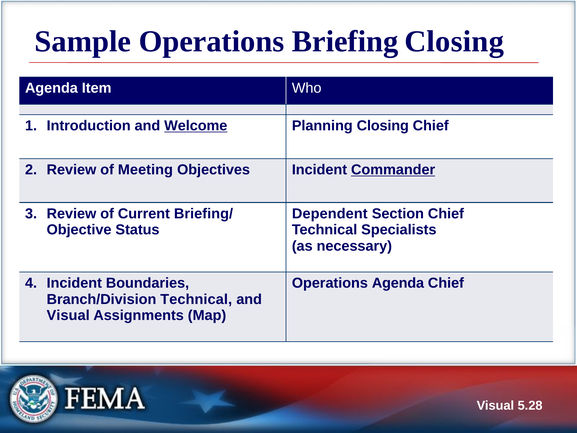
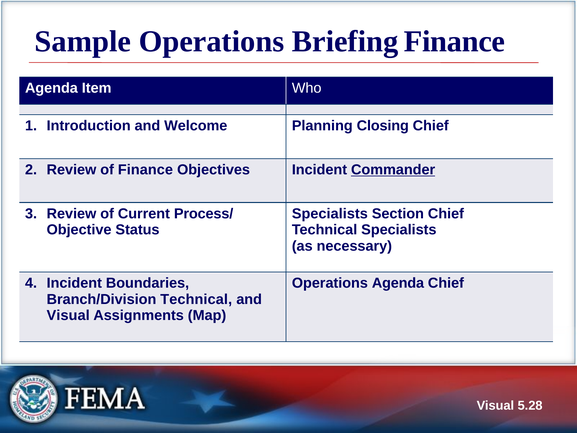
Briefing Closing: Closing -> Finance (454, 42)
Welcome underline: present -> none (196, 126)
of Meeting: Meeting -> Finance (145, 170)
Briefing/: Briefing/ -> Process/ (204, 214)
Dependent: Dependent -> Specialists (330, 214)
